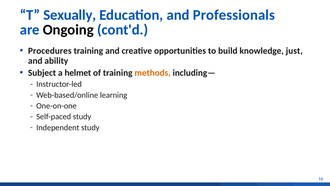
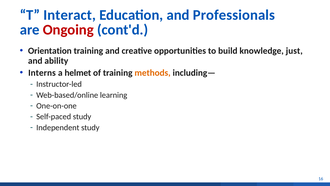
Sexually: Sexually -> Interact (70, 15)
Ongoing colour: black -> red (68, 30)
Procedures: Procedures -> Orientation (50, 51)
Subject: Subject -> Interns (42, 73)
